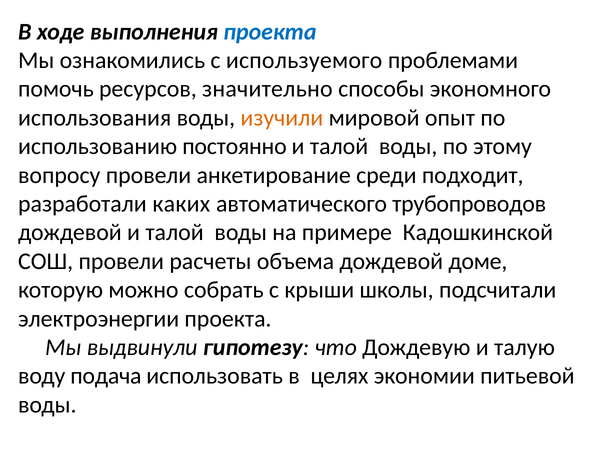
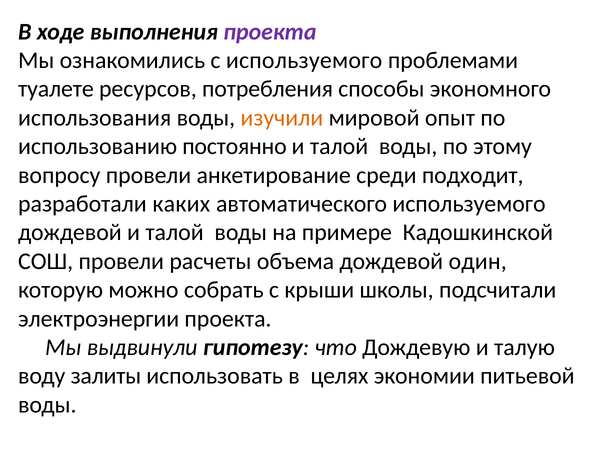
проекта colour: blue -> purple (270, 32)
помочь: помочь -> туалете (56, 89)
значительно: значительно -> потребления (268, 89)
автоматического трубопроводов: трубопроводов -> используемого (469, 204)
доме: доме -> один (478, 261)
подача: подача -> залиты (106, 376)
